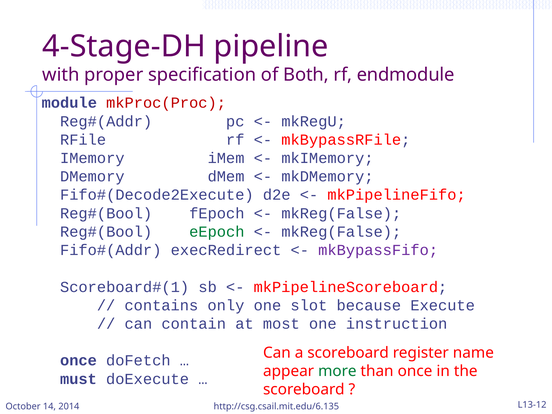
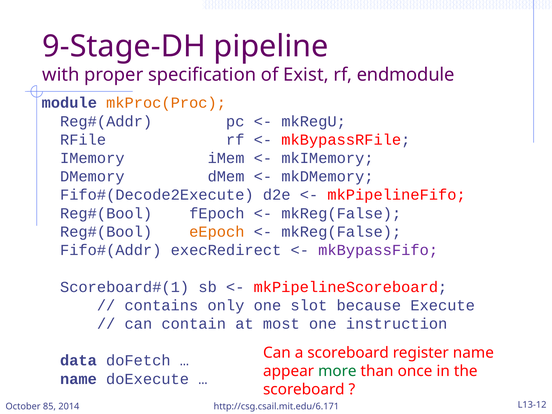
4-Stage-DH: 4-Stage-DH -> 9-Stage-DH (124, 46)
Both: Both -> Exist (306, 75)
mkProc(Proc colour: red -> orange (166, 103)
eEpoch colour: green -> orange (217, 232)
once: once -> data (78, 361)
must: must -> name (78, 379)
14: 14 -> 85 (49, 406)
http://csg.csail.mit.edu/6.135: http://csg.csail.mit.edu/6.135 -> http://csg.csail.mit.edu/6.171 (276, 406)
